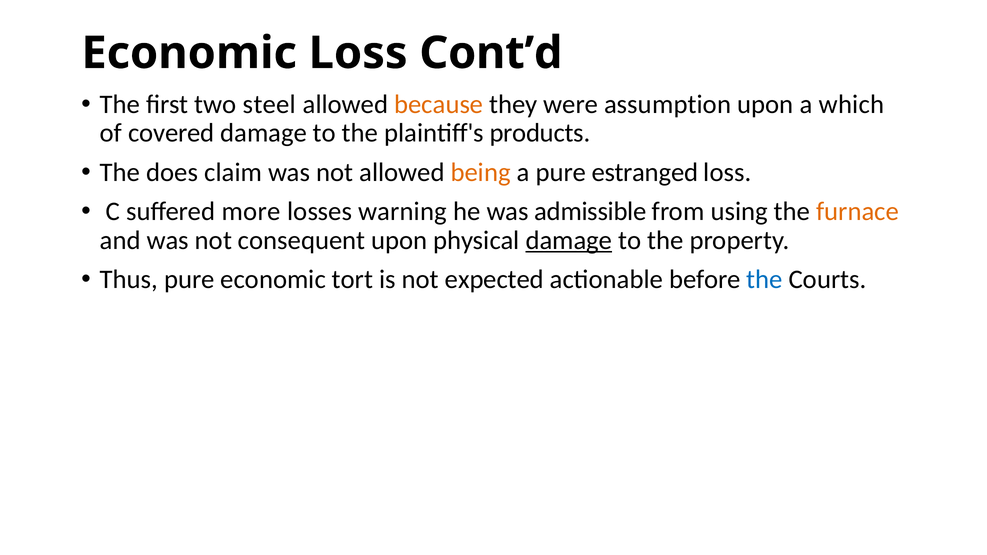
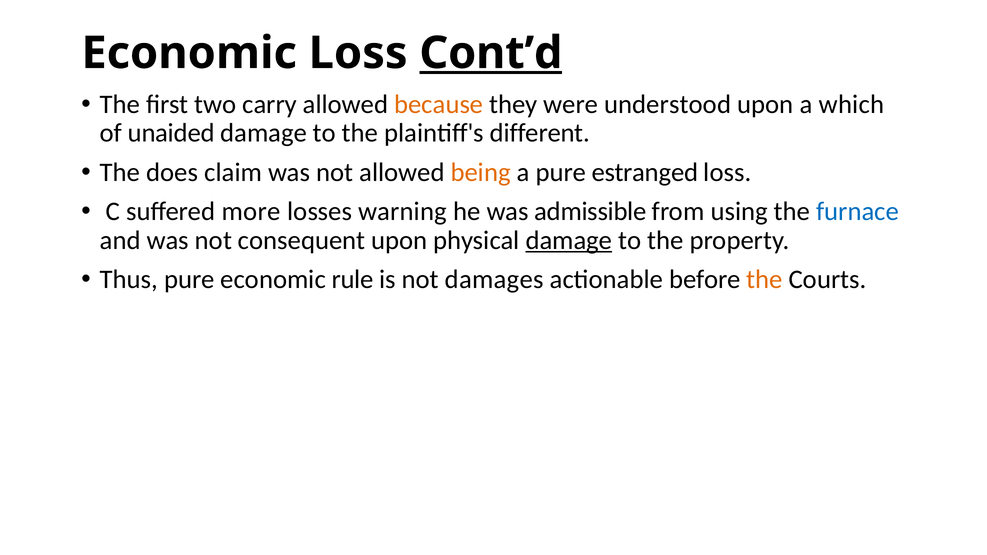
Cont’d underline: none -> present (491, 53)
steel: steel -> carry (270, 104)
assumption: assumption -> understood (668, 104)
covered: covered -> unaided (171, 133)
products: products -> different (540, 133)
furnace colour: orange -> blue (858, 211)
tort: tort -> rule (353, 279)
expected: expected -> damages (494, 279)
the colour: blue -> orange (765, 279)
